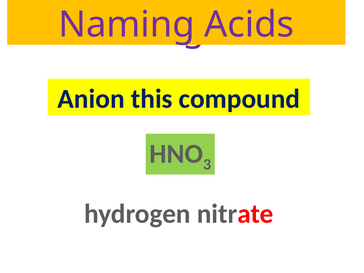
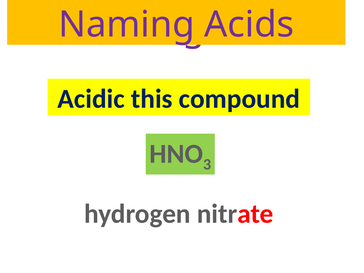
Anion: Anion -> Acidic (91, 99)
